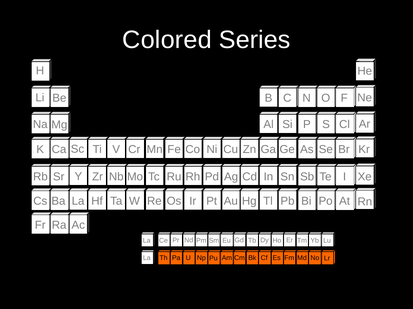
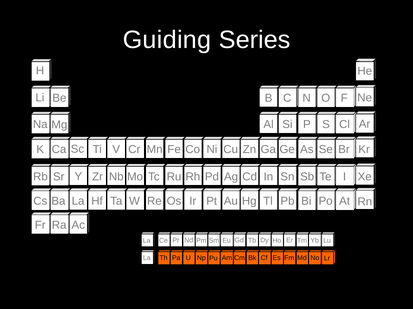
Colored: Colored -> Guiding (167, 40)
